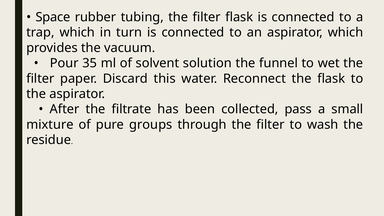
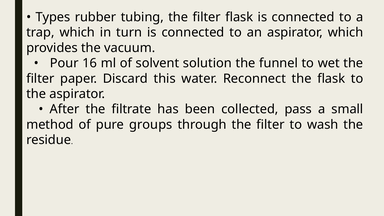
Space: Space -> Types (53, 17)
35: 35 -> 16 (90, 63)
mixture: mixture -> method (50, 125)
